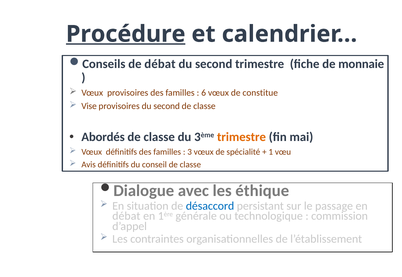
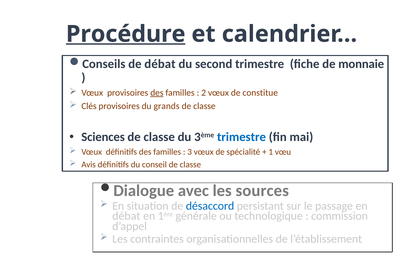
des underline: none -> present (157, 93)
6: 6 -> 2 (204, 93)
Vise: Vise -> Clés (89, 106)
provisoires du second: second -> grands (167, 106)
Abordés: Abordés -> Sciences (103, 137)
trimestre colour: orange -> blue (241, 137)
éthique: éthique -> sources (262, 191)
